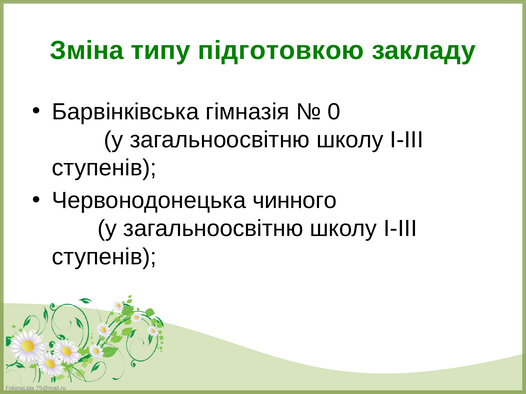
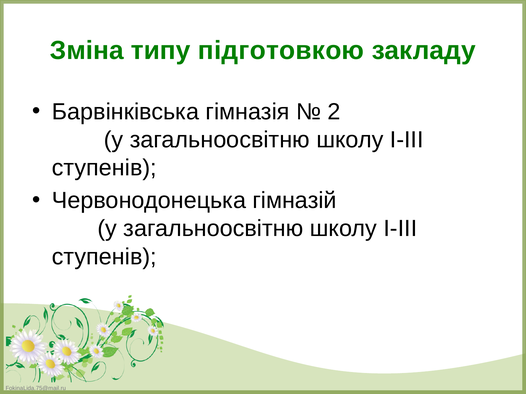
0: 0 -> 2 (334, 112)
чинного: чинного -> гімназій (295, 201)
